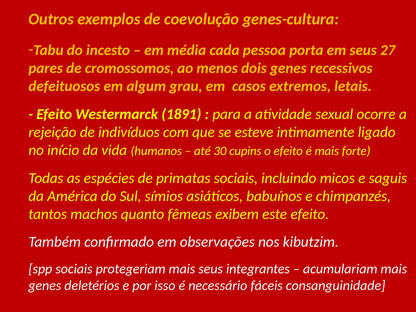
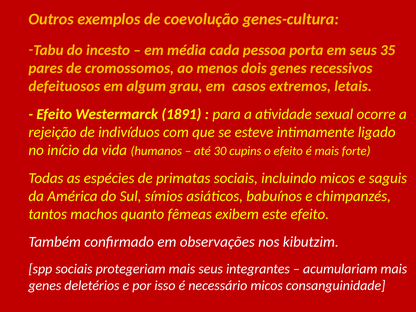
27: 27 -> 35 (388, 50)
necessário fáceis: fáceis -> micos (267, 286)
